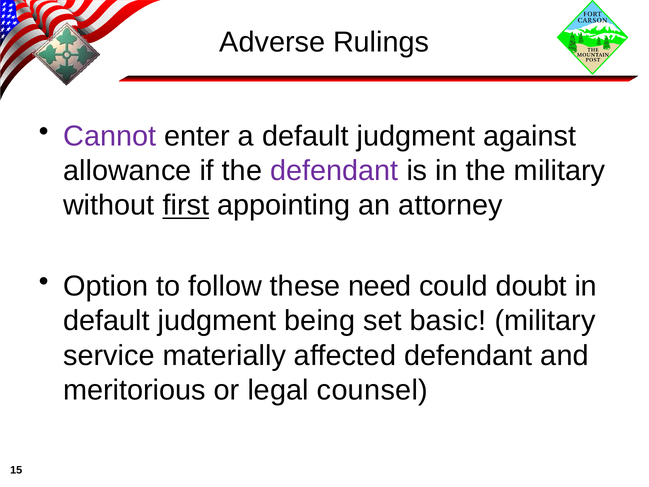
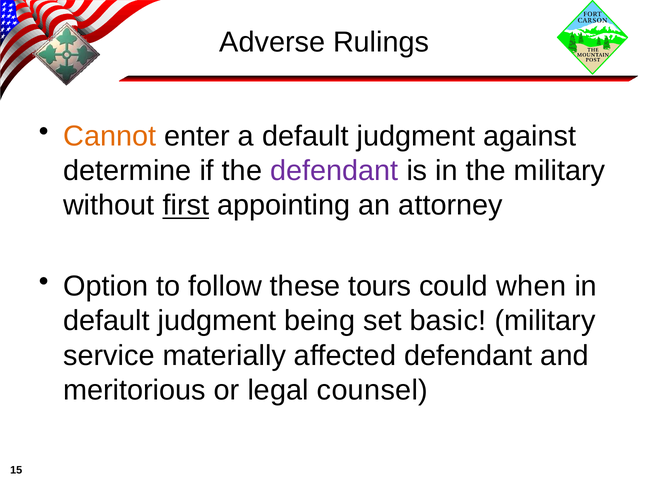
Cannot colour: purple -> orange (110, 136)
allowance: allowance -> determine (127, 171)
need: need -> tours (380, 286)
doubt: doubt -> when (531, 286)
